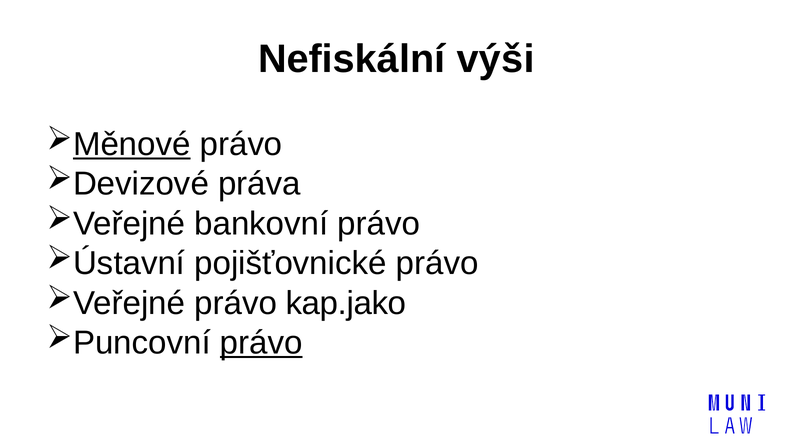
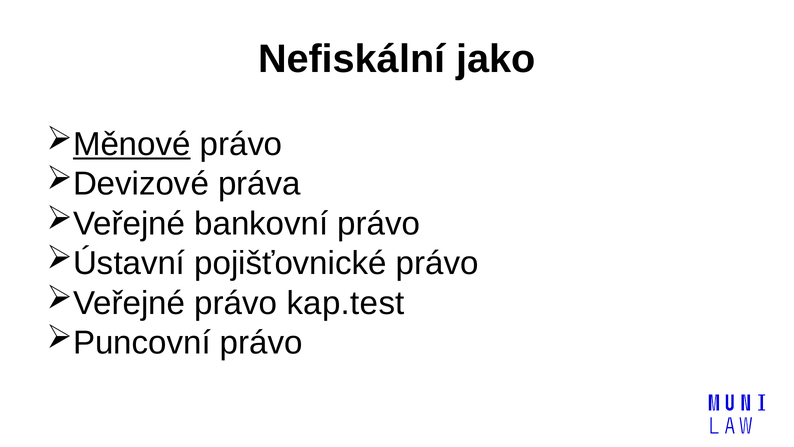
výši: výši -> jako (496, 59)
kap.jako: kap.jako -> kap.test (346, 303)
právo underline: present -> none (261, 343)
